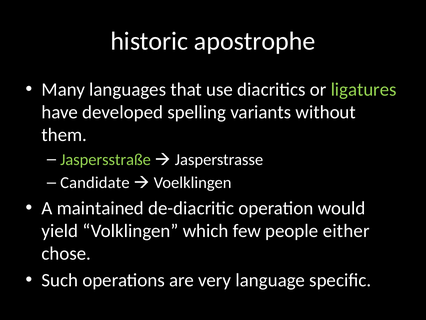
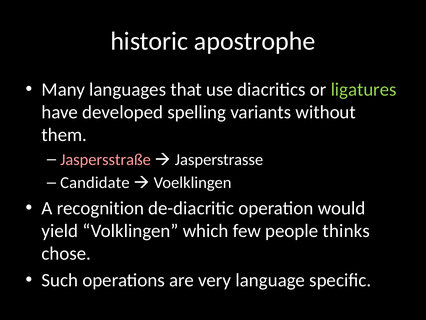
Jaspersstraße colour: light green -> pink (106, 159)
maintained: maintained -> recognition (100, 208)
either: either -> thinks (346, 230)
